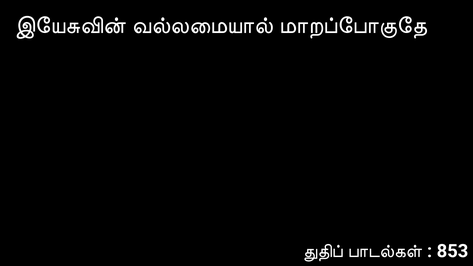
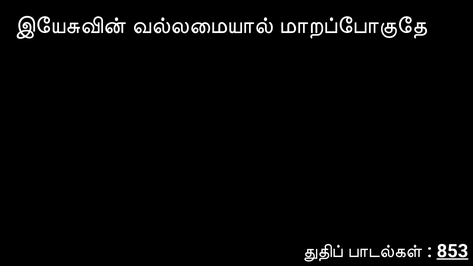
853 underline: none -> present (452, 251)
